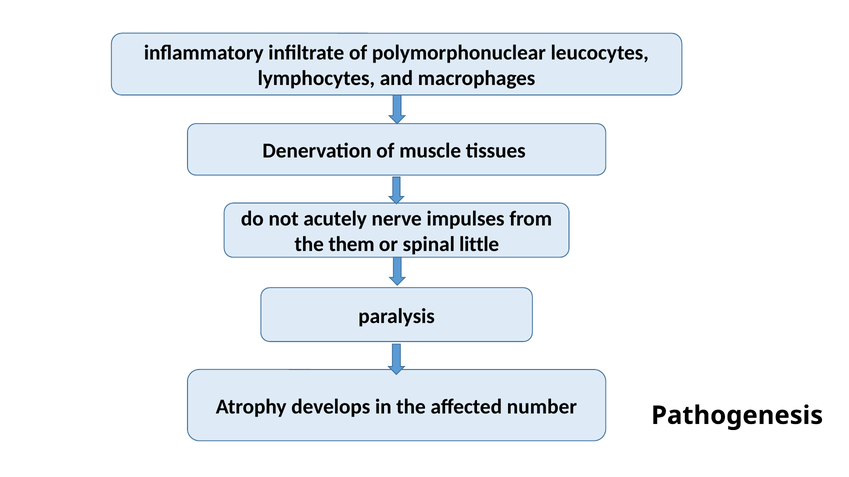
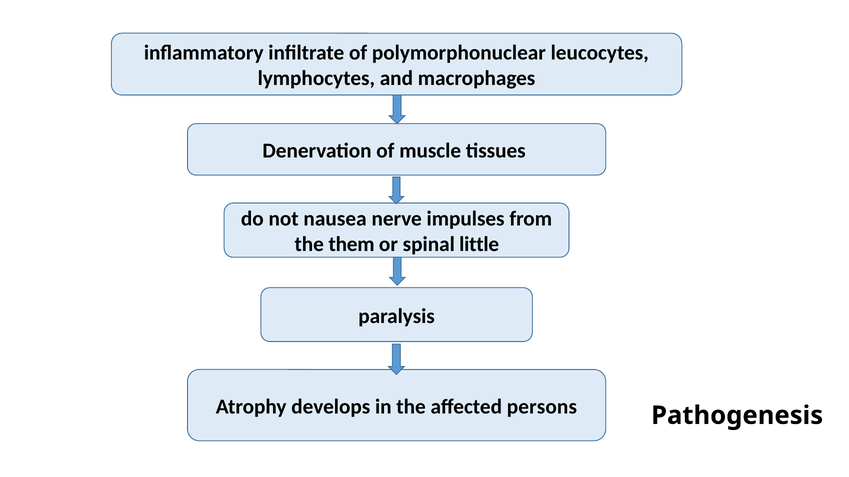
acutely: acutely -> nausea (335, 219)
number: number -> persons (542, 407)
